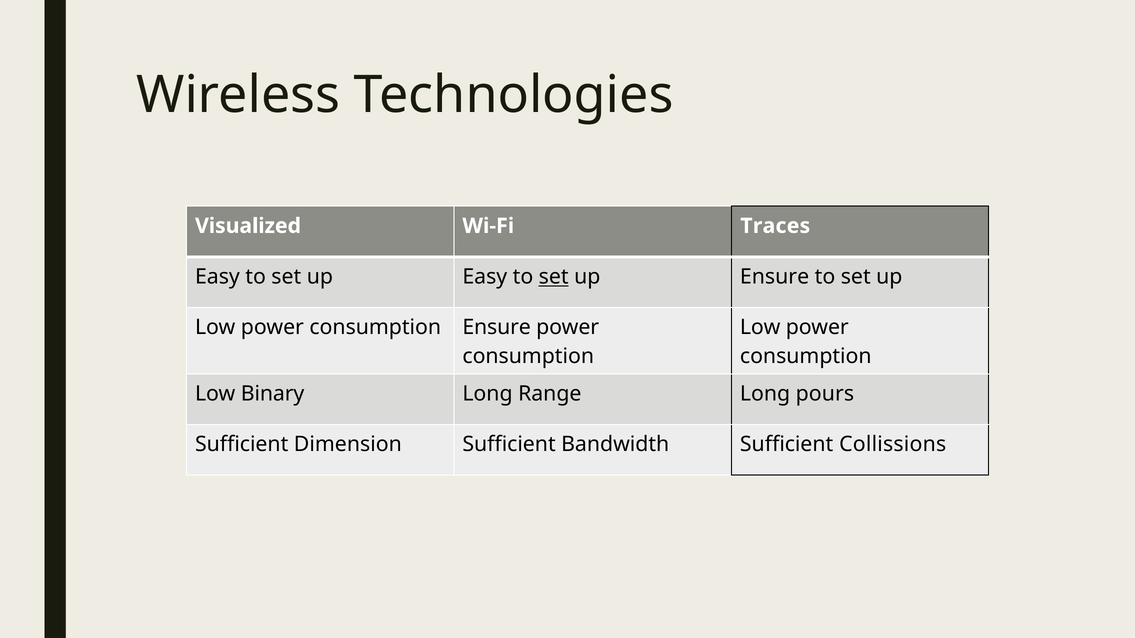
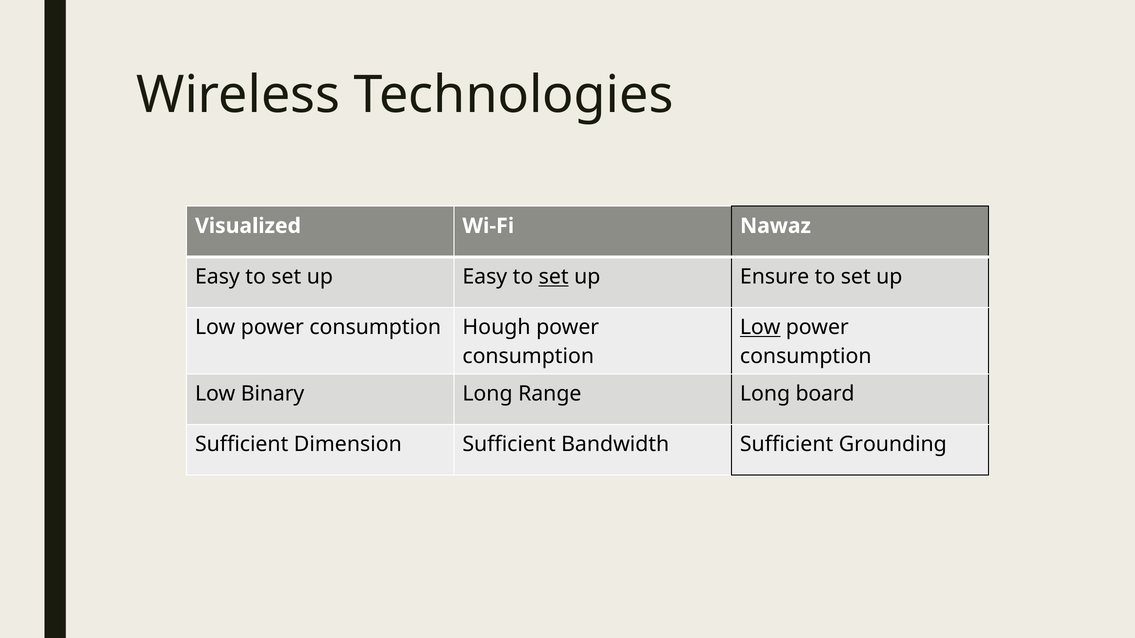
Traces: Traces -> Nawaz (775, 226)
consumption Ensure: Ensure -> Hough (497, 328)
Low underline: none -> present (760, 328)
pours: pours -> board (825, 394)
Collissions: Collissions -> Grounding (893, 445)
